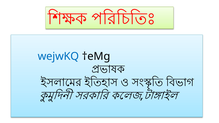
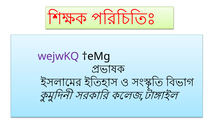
wejwKQ colour: blue -> purple (58, 56)
